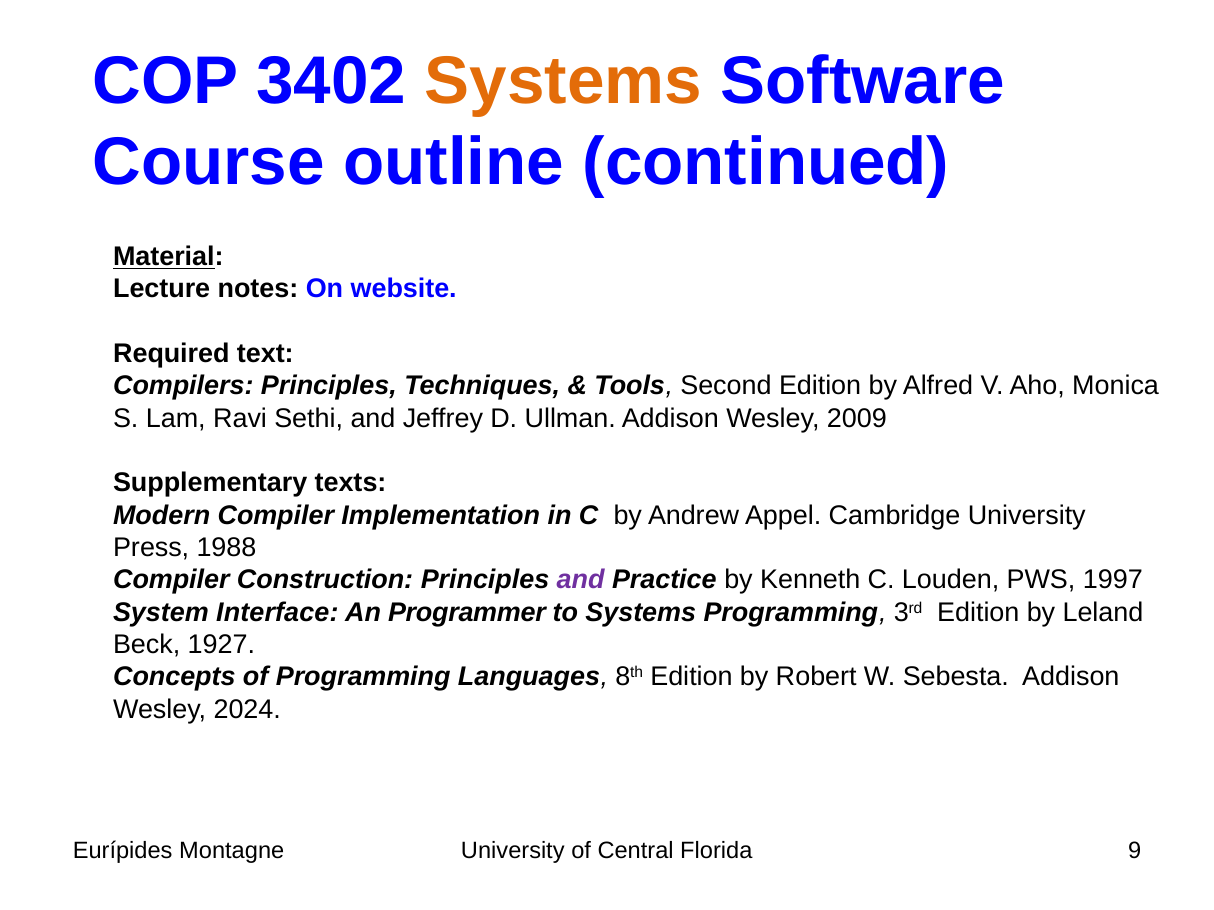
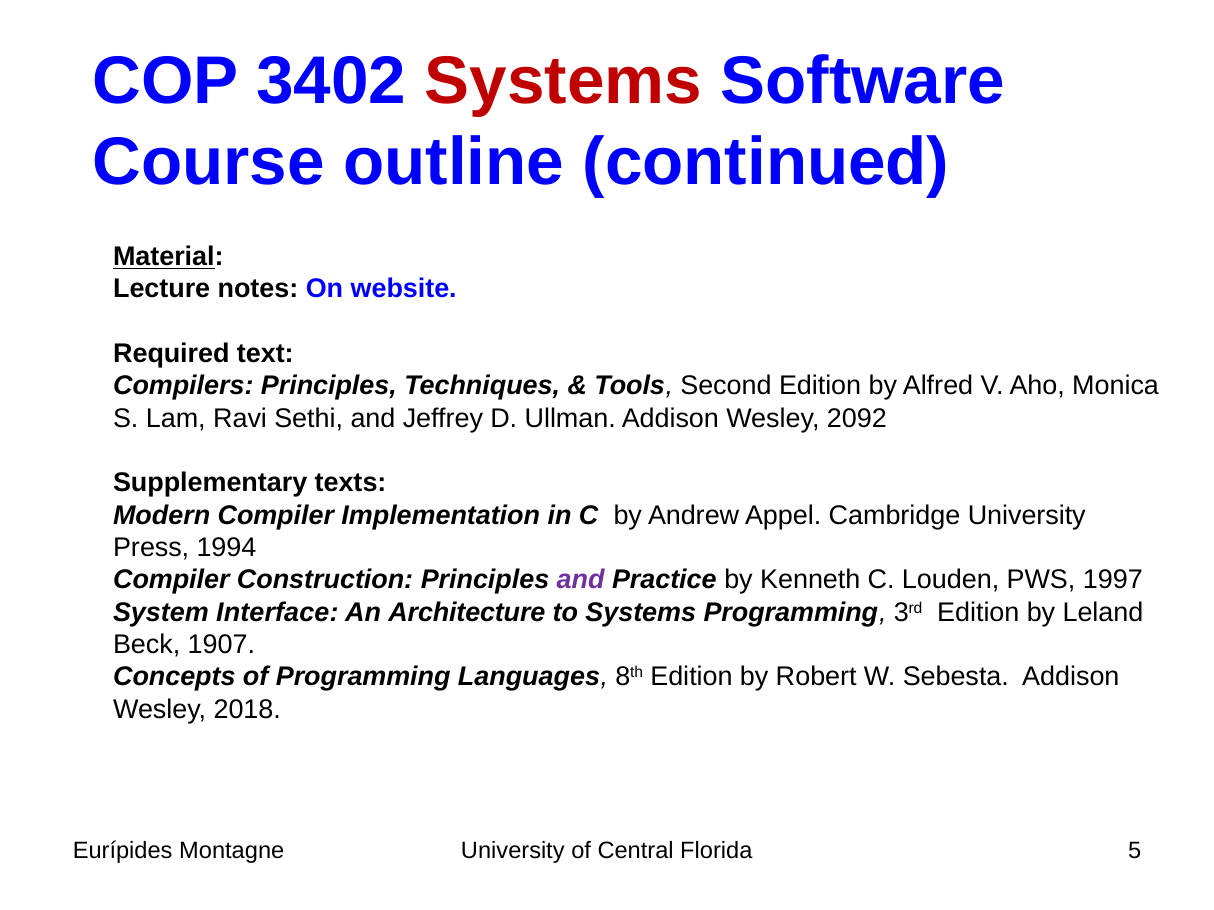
Systems colour: orange -> red (563, 81)
2009: 2009 -> 2092 (857, 418)
1988: 1988 -> 1994 (226, 548)
Programmer: Programmer -> Architecture (467, 613)
1927: 1927 -> 1907 (221, 645)
2024: 2024 -> 2018 (247, 710)
9: 9 -> 5 (1135, 851)
